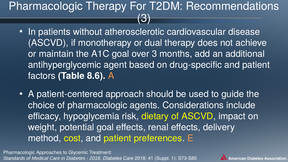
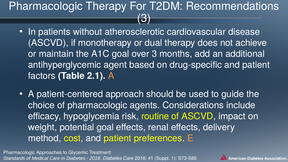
8.6: 8.6 -> 2.1 (96, 76)
dietary: dietary -> routine (155, 116)
